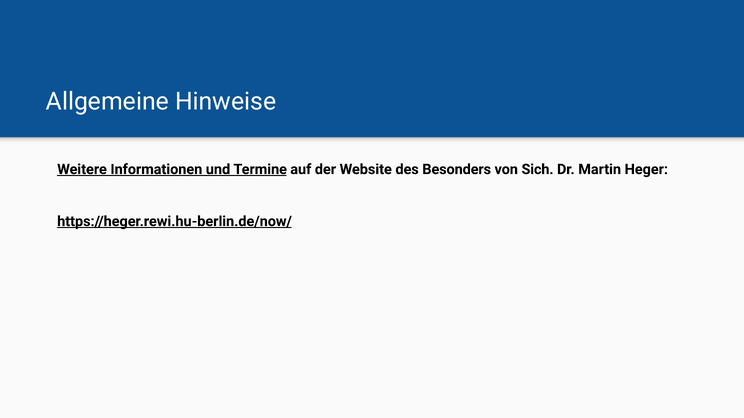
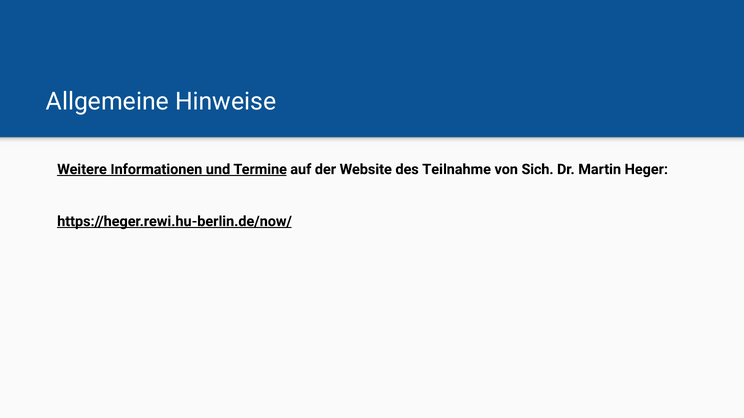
Besonders: Besonders -> Teilnahme (457, 170)
